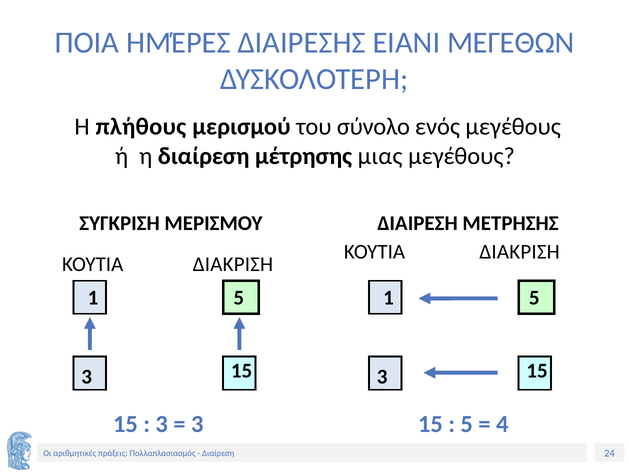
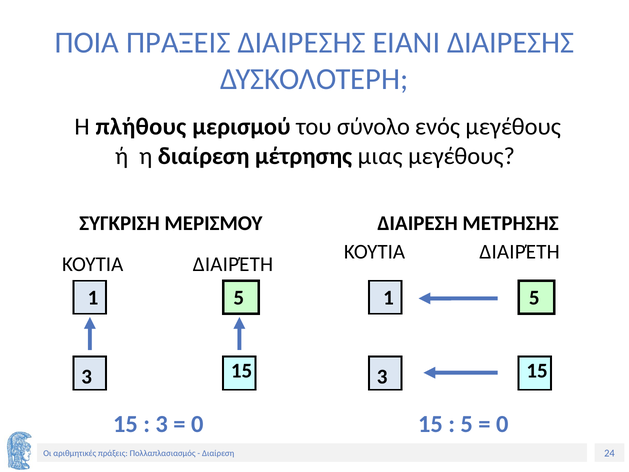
ΗΜΈΡΕΣ: ΗΜΈΡΕΣ -> ΠΡΑΞΕΙΣ (178, 43)
ΕΙΑΝΙ ΜΕΓΕΘΩΝ: ΜΕΓΕΘΩΝ -> ΔΙΑΙΡΕΣΗΣ (511, 43)
ΔΙΑΚΡΙΣΗ: ΔΙΑΚΡΙΣΗ -> ΔΙΑΙΡΈΤΗ (520, 252)
ΔΙΑΚΡΙΣΗ: ΔΙΑΚΡΙΣΗ -> ΔΙΑΙΡΈΤΗ (233, 264)
3: 3 -> 0 (197, 424)
4: 4 -> 0 (502, 424)
